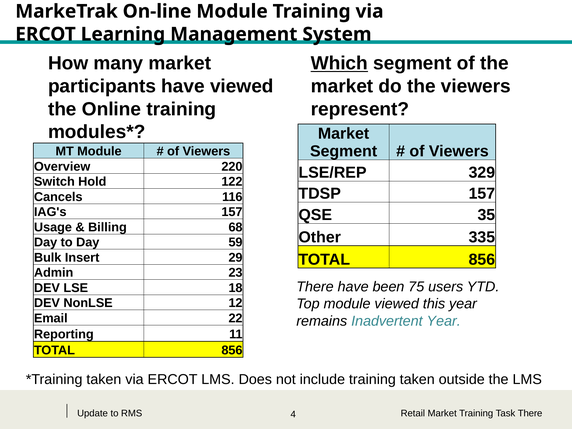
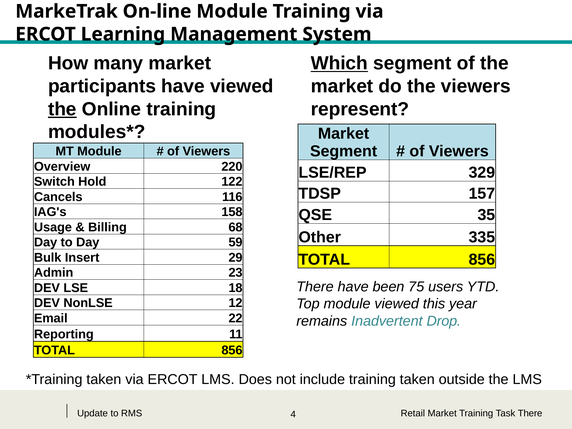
the underline: none -> present (62, 109)
IAG's 157: 157 -> 158 (232, 212)
Inadvertent Year: Year -> Drop (444, 321)
